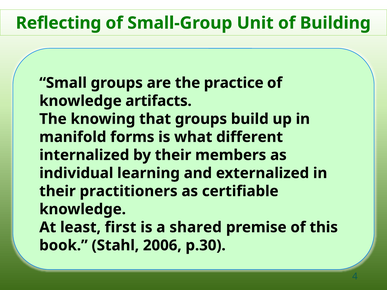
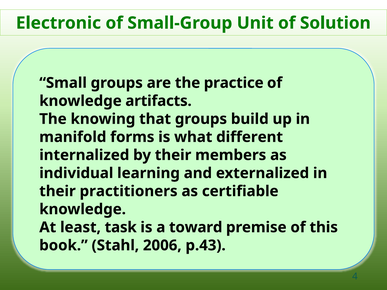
Reflecting: Reflecting -> Electronic (58, 23)
Building: Building -> Solution (335, 23)
first: first -> task (121, 227)
shared: shared -> toward (196, 227)
p.30: p.30 -> p.43 (206, 246)
